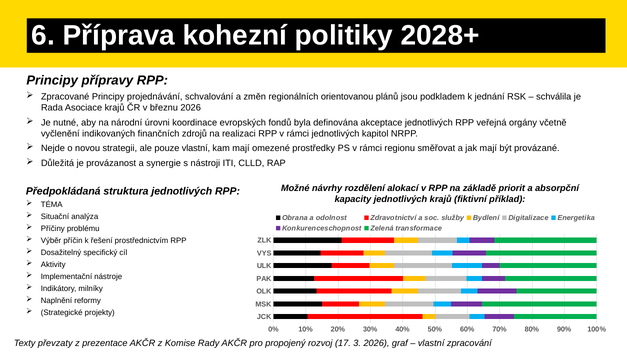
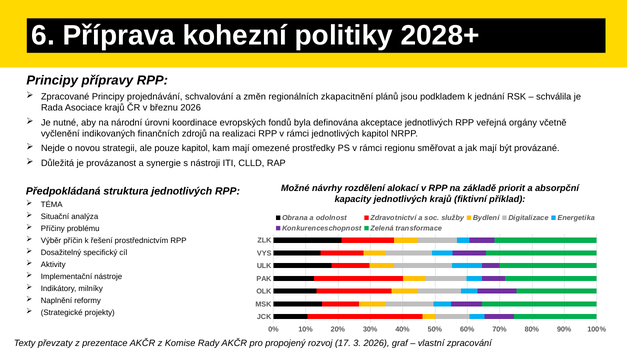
orientovanou: orientovanou -> zkapacitnění (347, 97)
pouze vlastní: vlastní -> kapitol (196, 148)
